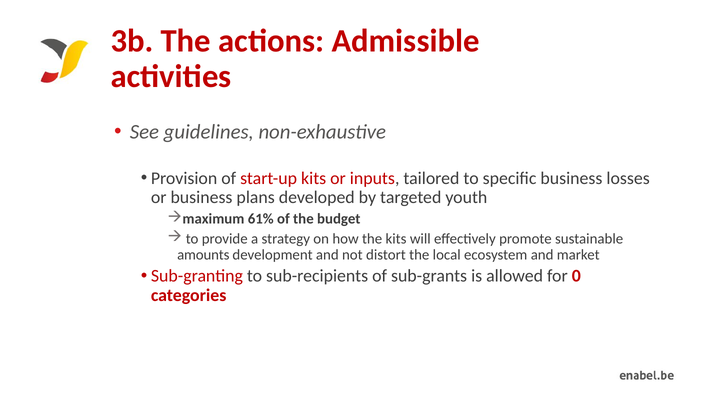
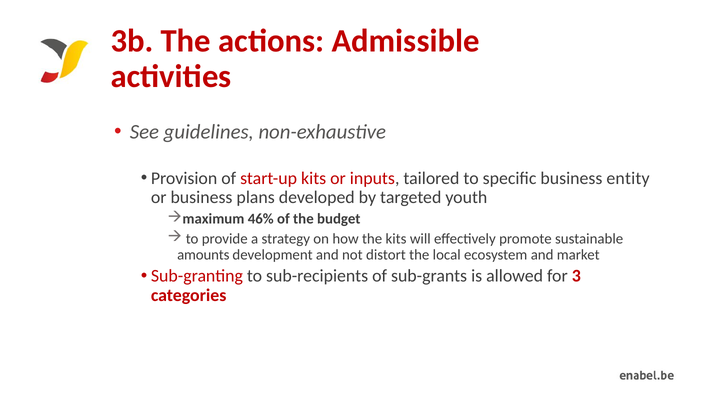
losses: losses -> entity (628, 178)
61%: 61% -> 46% (261, 219)
0: 0 -> 3 (576, 276)
